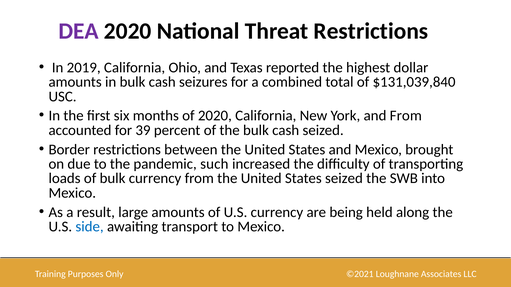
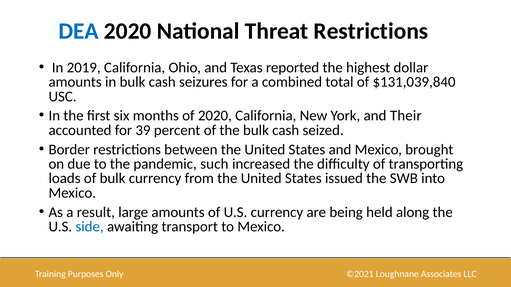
DEA colour: purple -> blue (79, 31)
and From: From -> Their (406, 116)
States seized: seized -> issued (344, 179)
